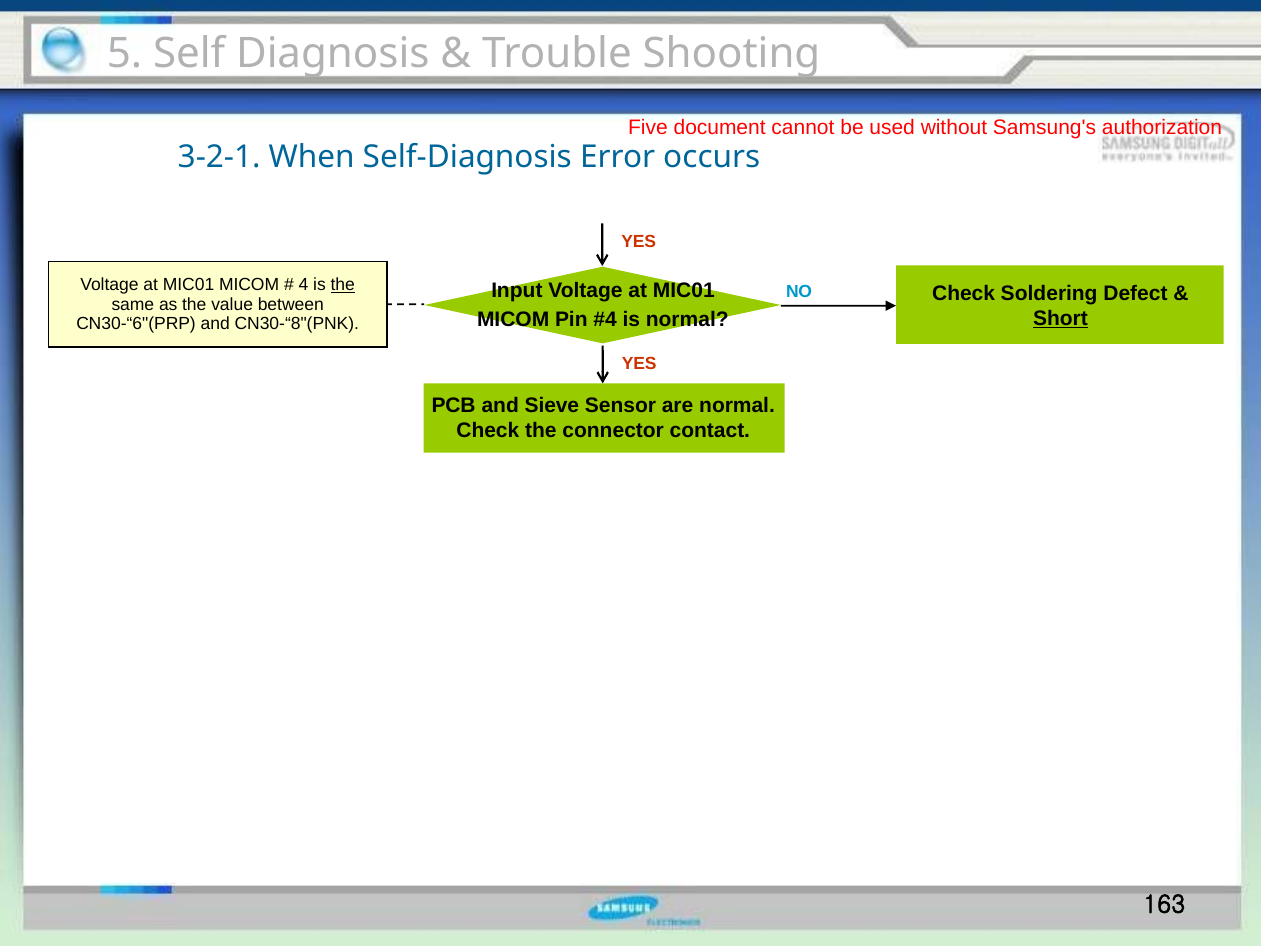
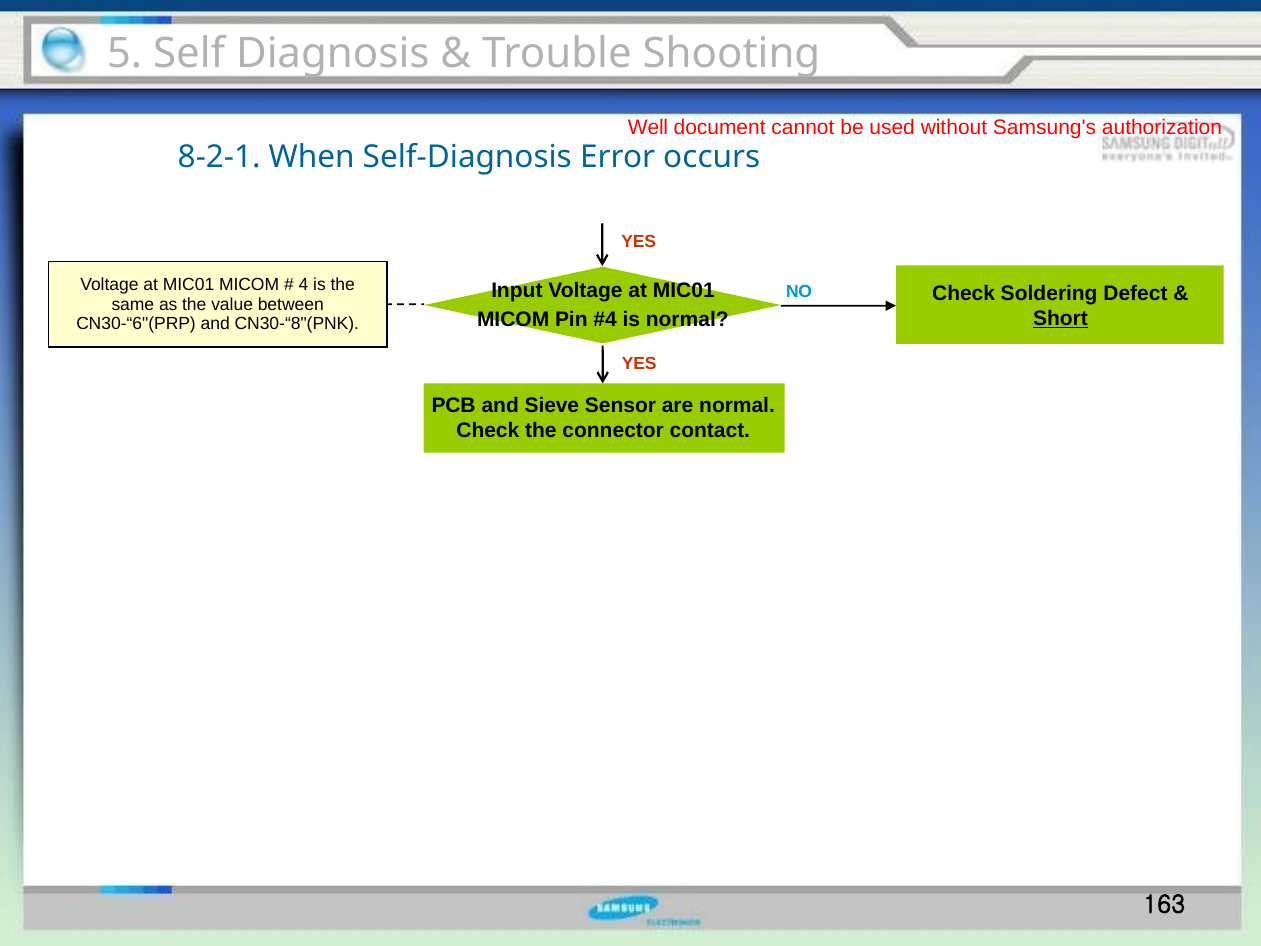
Five: Five -> Well (648, 128)
3-2-1: 3-2-1 -> 8-2-1 (219, 157)
the underline: present -> none (343, 285)
